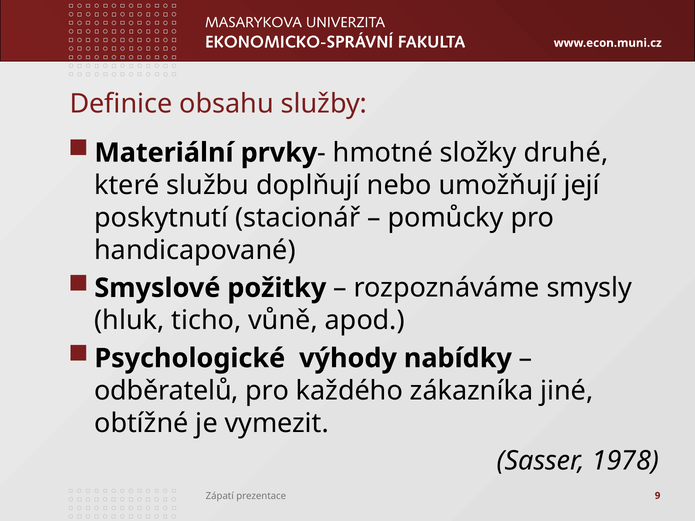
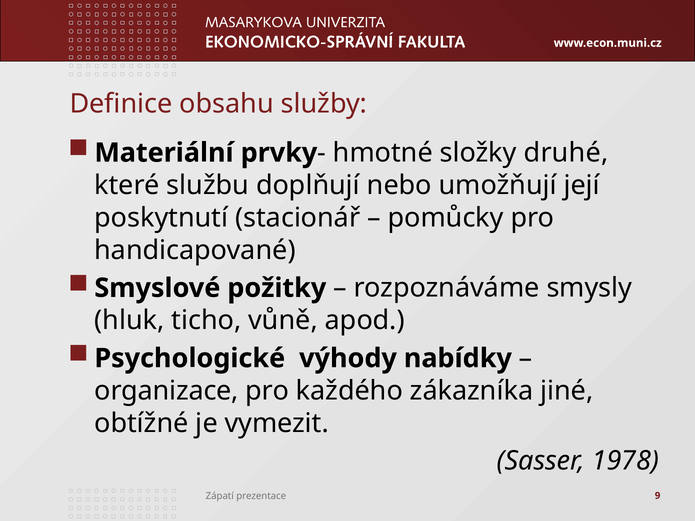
odběratelů: odběratelů -> organizace (166, 391)
